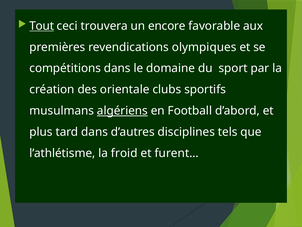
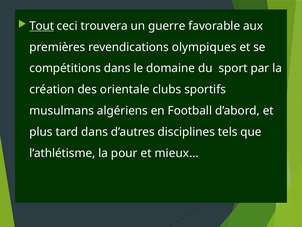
encore: encore -> guerre (167, 26)
algériens underline: present -> none (122, 110)
froid: froid -> pour (124, 153)
furent…: furent… -> mieux… (177, 153)
